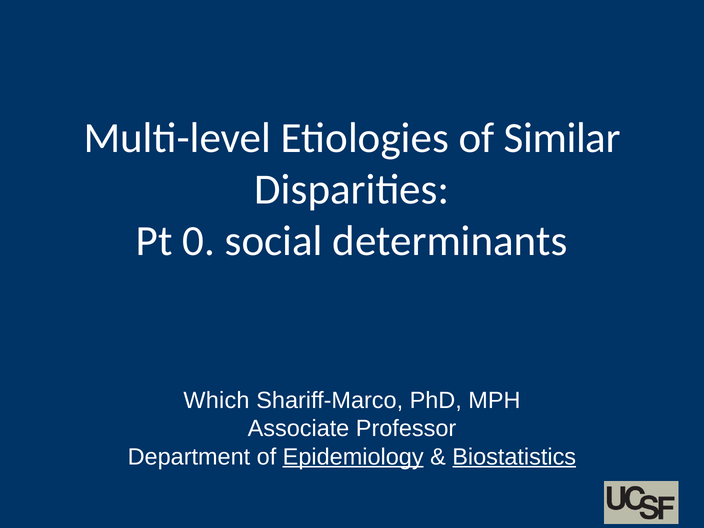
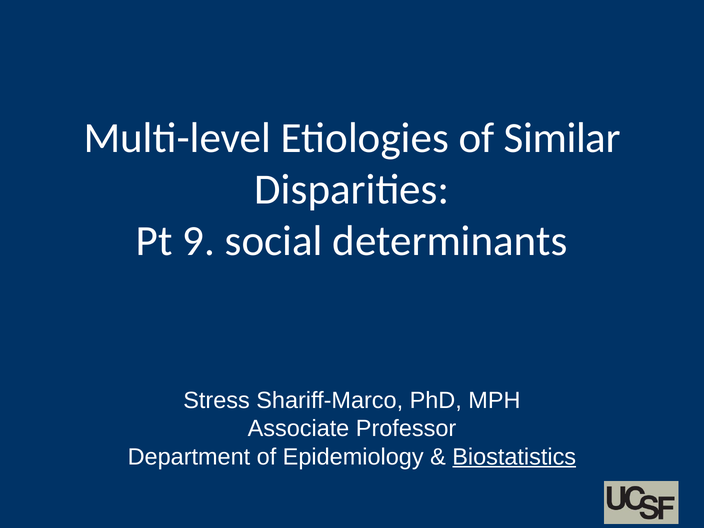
0: 0 -> 9 (199, 241)
Which: Which -> Stress (217, 401)
Epidemiology underline: present -> none (353, 457)
